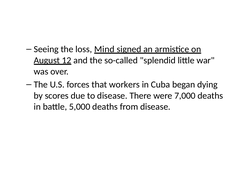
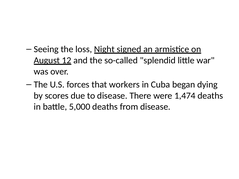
Mind: Mind -> Night (104, 49)
7,000: 7,000 -> 1,474 (185, 96)
